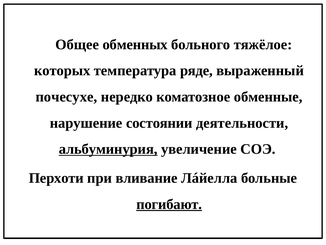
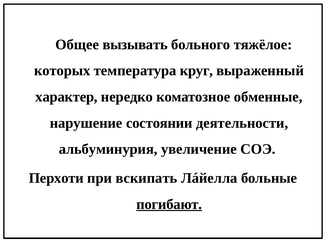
обменных: обменных -> вызывать (135, 44)
ряде: ряде -> круг (196, 71)
почесухе: почесухе -> характер (66, 97)
альбуминурия underline: present -> none (108, 149)
вливание: вливание -> вскипать (147, 178)
